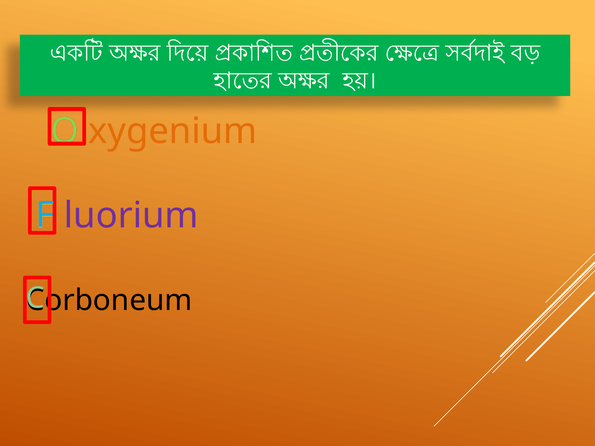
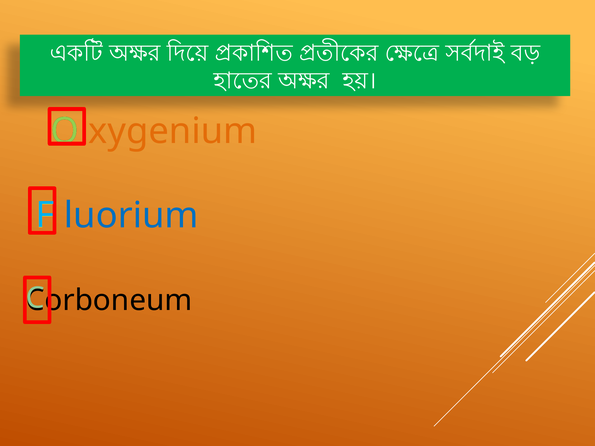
luorium colour: purple -> blue (131, 216)
